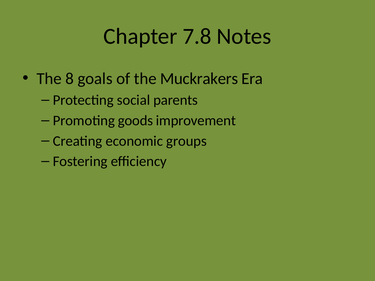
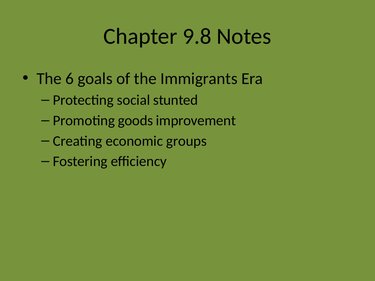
7.8: 7.8 -> 9.8 (197, 36)
8: 8 -> 6 (70, 79)
Muckrakers: Muckrakers -> Immigrants (199, 79)
parents: parents -> stunted (176, 100)
